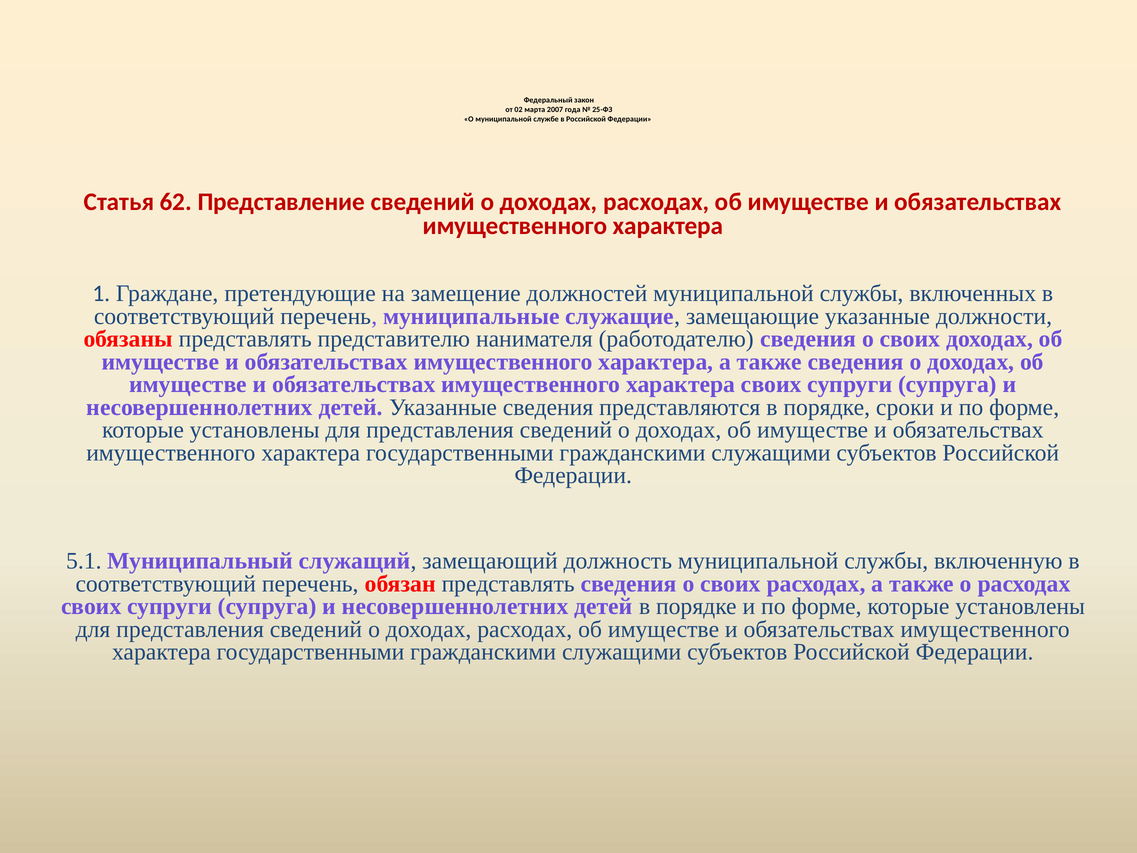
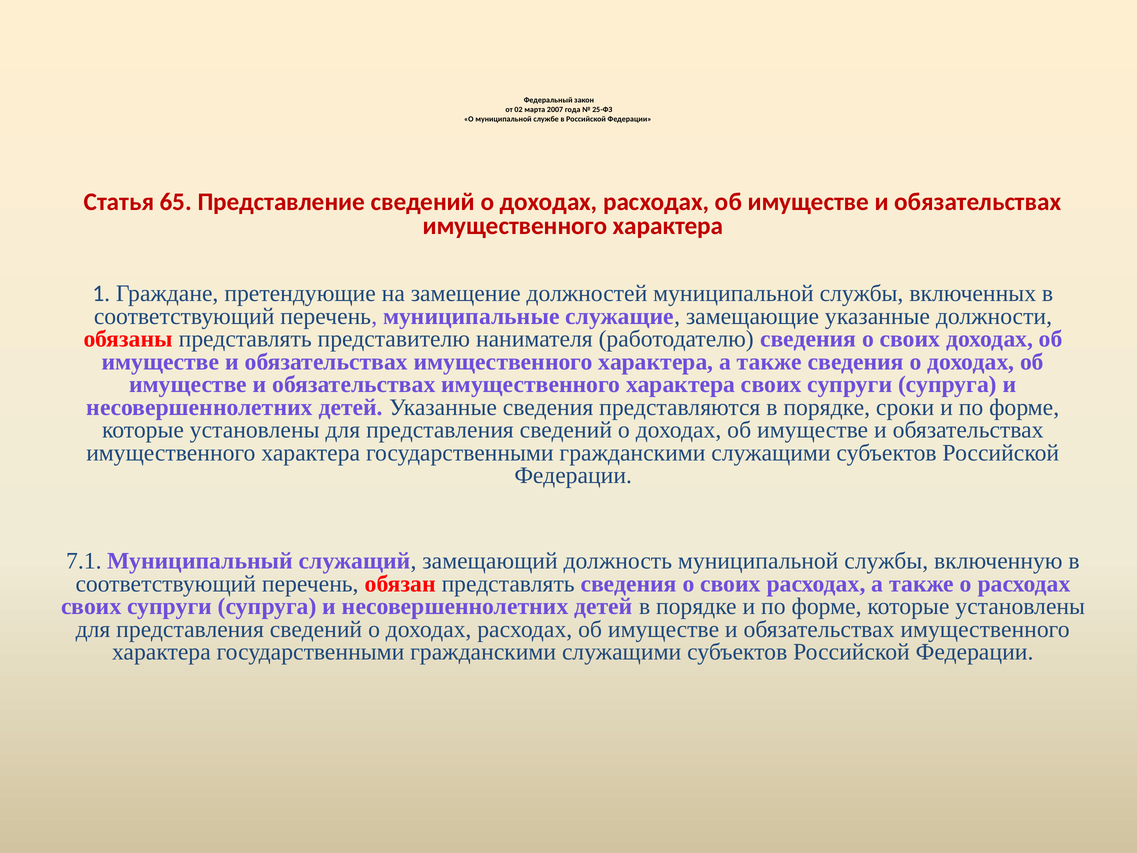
62: 62 -> 65 (176, 202)
5.1: 5.1 -> 7.1 (84, 561)
